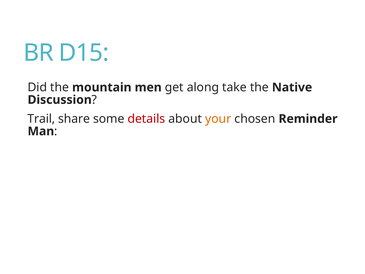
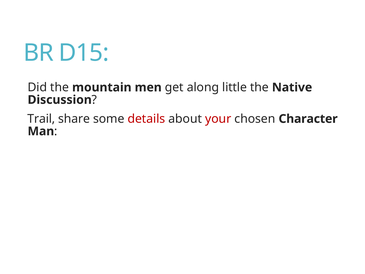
take: take -> little (235, 87)
your colour: orange -> red (218, 119)
Reminder: Reminder -> Character (308, 119)
